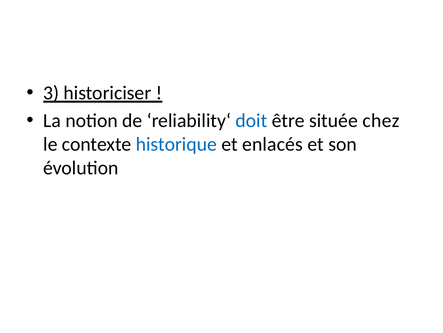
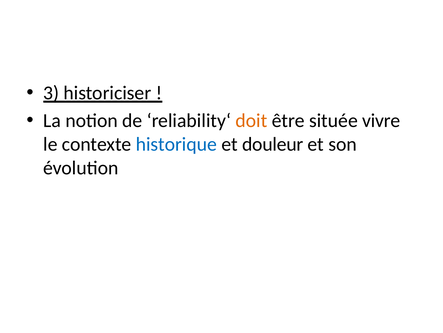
doit colour: blue -> orange (251, 121)
chez: chez -> vivre (381, 121)
enlacés: enlacés -> douleur (273, 144)
